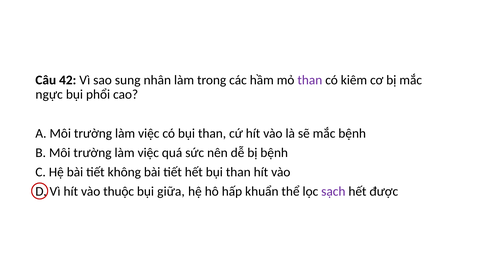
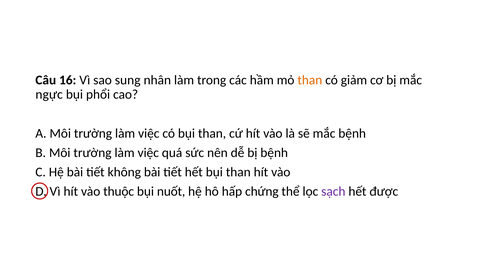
42: 42 -> 16 (68, 80)
than colour: purple -> orange (310, 80)
kiêm: kiêm -> giảm (354, 80)
giữa: giữa -> nuốt (171, 192)
khuẩn: khuẩn -> chứng (262, 192)
